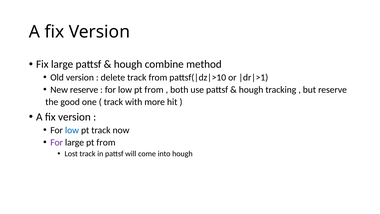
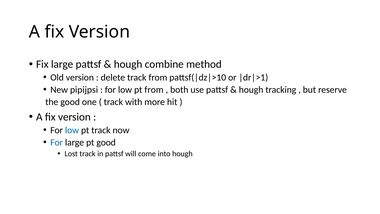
New reserve: reserve -> pipijpsi (84, 90)
For colour: purple -> blue (57, 142)
large pt from: from -> good (106, 142)
